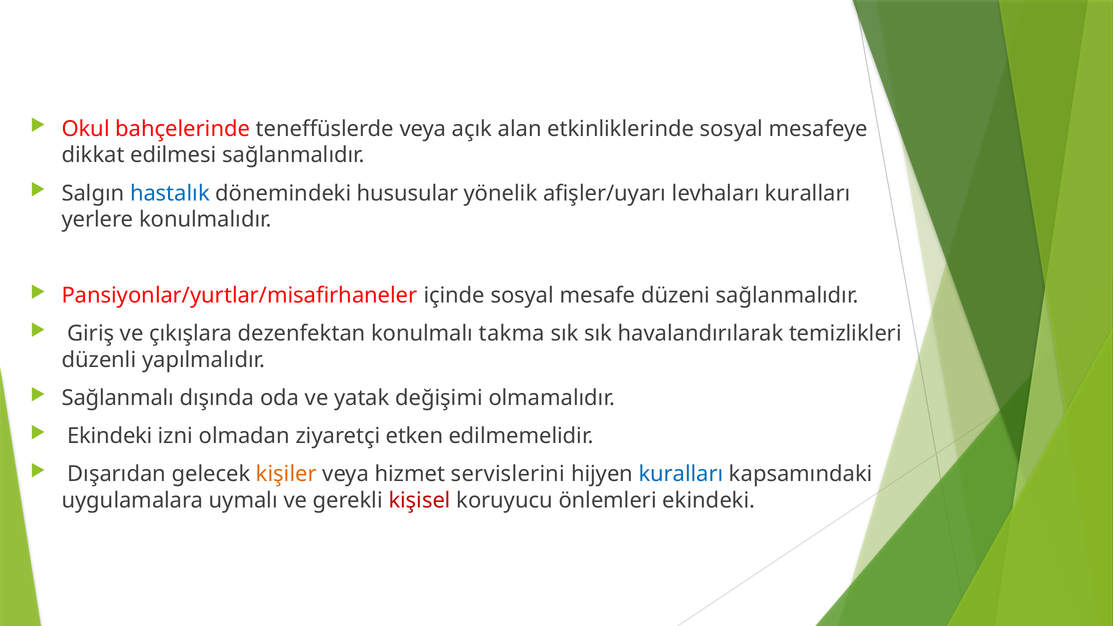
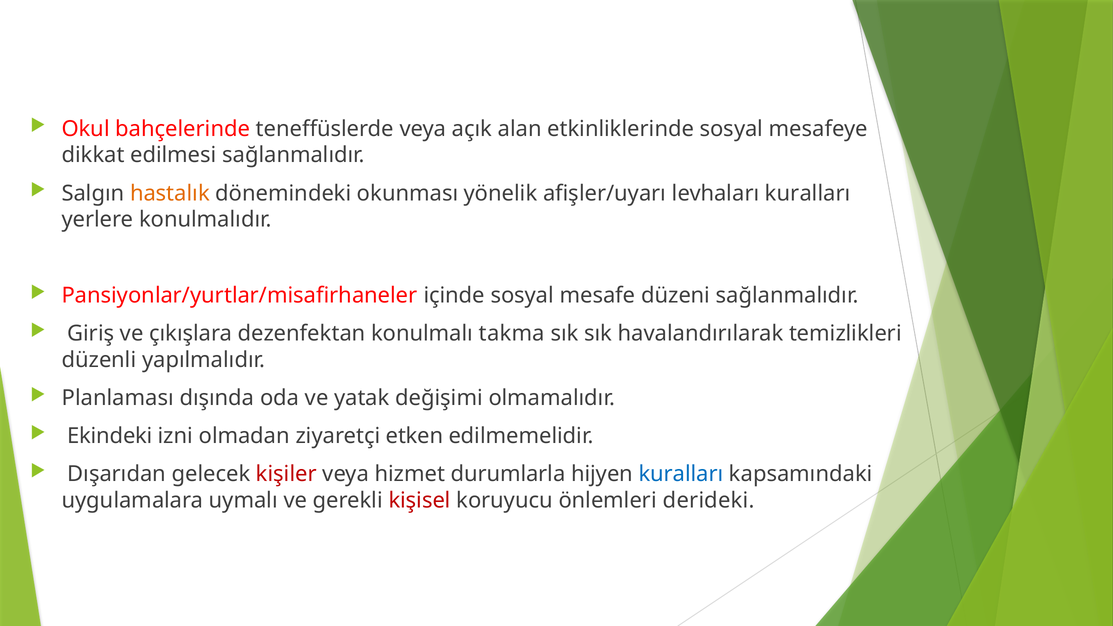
hastalık colour: blue -> orange (170, 193)
hususular: hususular -> okunması (408, 193)
Sağlanmalı: Sağlanmalı -> Planlaması (118, 398)
kişiler colour: orange -> red (286, 474)
servislerini: servislerini -> durumlarla (508, 474)
önlemleri ekindeki: ekindeki -> derideki (709, 501)
